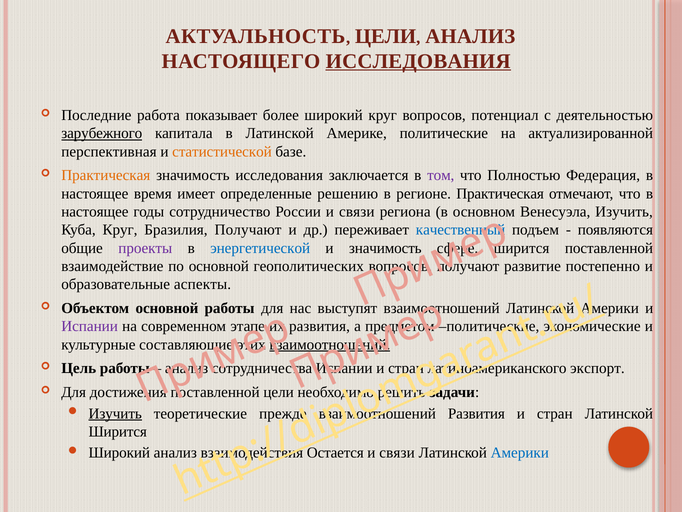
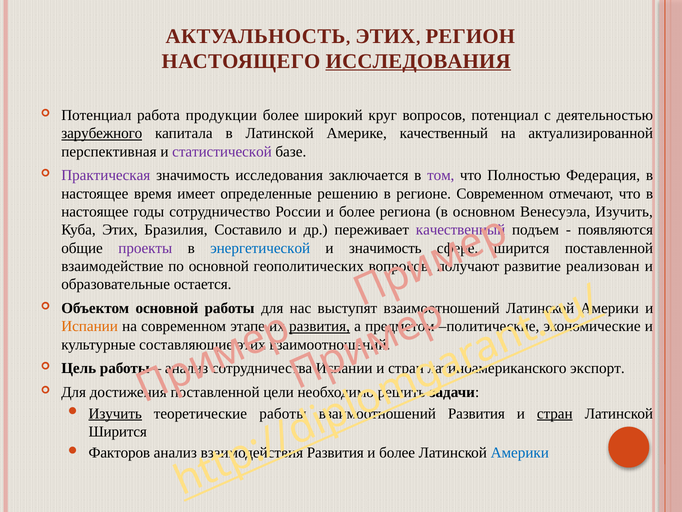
ЦЕЛИ: ЦЕЛИ -> ЭТИХ (385, 36)
АНАЛИЗ: АНАЛИЗ -> РЕГИОН (470, 36)
Последние: Последние -> Потенциал (96, 115)
показывает: показывает -> продукции (221, 115)
Америке политические: политические -> качественный (444, 133)
статистической colour: orange -> purple (222, 151)
Практическая colour: orange -> purple (106, 175)
регионе Практическая: Практическая -> Современном (500, 193)
России и связи: связи -> более (357, 211)
Куба Круг: Круг -> Этих (120, 230)
Бразилия Получают: Получают -> Составило (248, 230)
качественный colour: blue -> purple (461, 230)
постепенно: постепенно -> реализован (603, 266)
аспекты: аспекты -> остается (203, 284)
Испании colour: purple -> orange (90, 326)
развития underline: none -> present (320, 326)
взаимоотношений underline: present -> none (330, 344)
теоретические прежде: прежде -> работы (283, 413)
стран underline: none -> present (555, 413)
Широкий: Широкий -> Факторов (119, 452)
Остается: Остается -> Развития (335, 452)
связи: связи -> более (397, 452)
